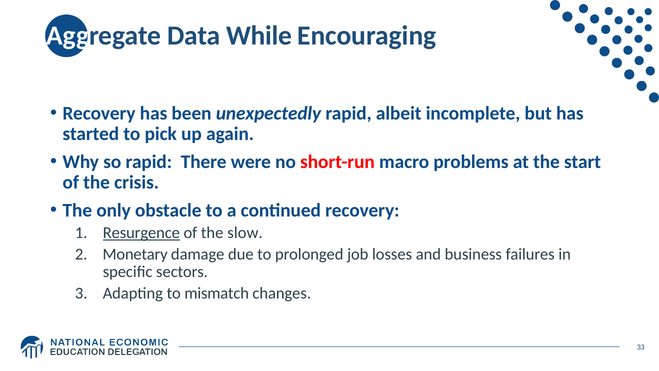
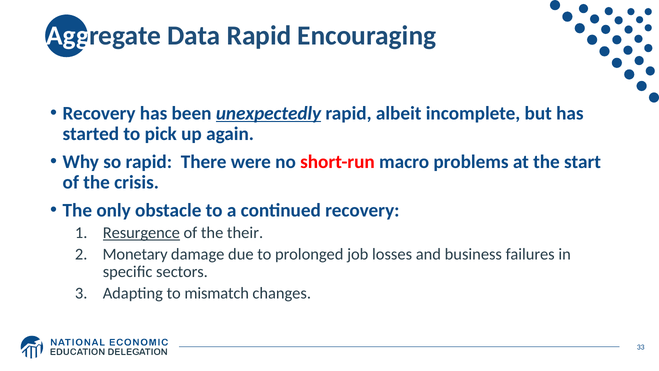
Data While: While -> Rapid (259, 36)
unexpectedly underline: none -> present (269, 113)
slow: slow -> their (245, 233)
